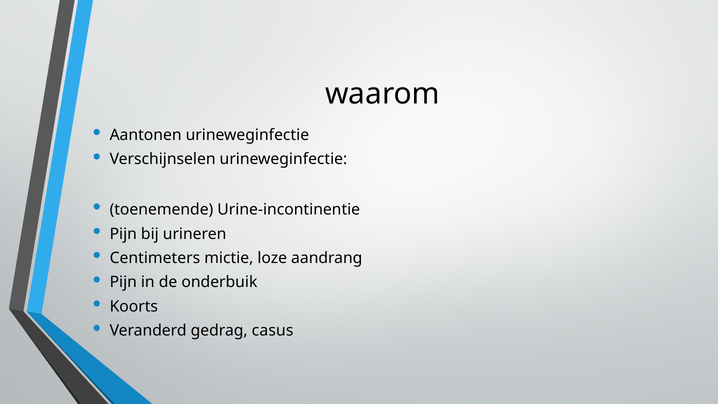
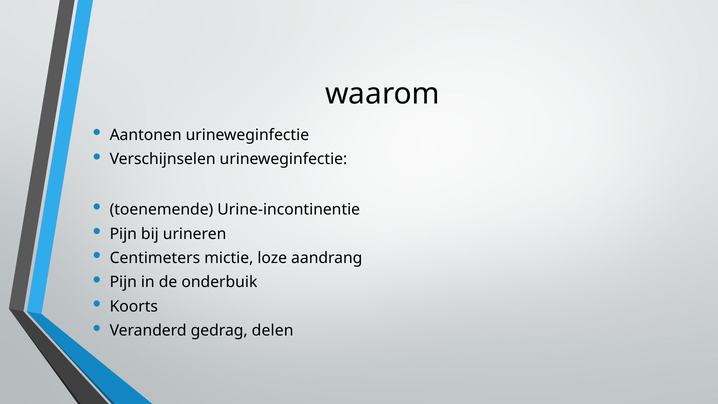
casus: casus -> delen (273, 331)
